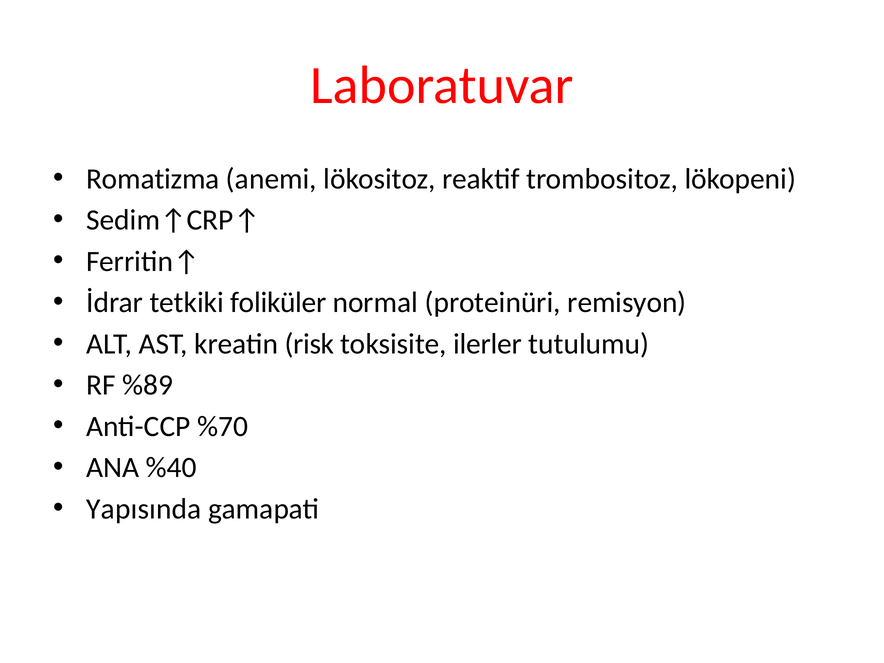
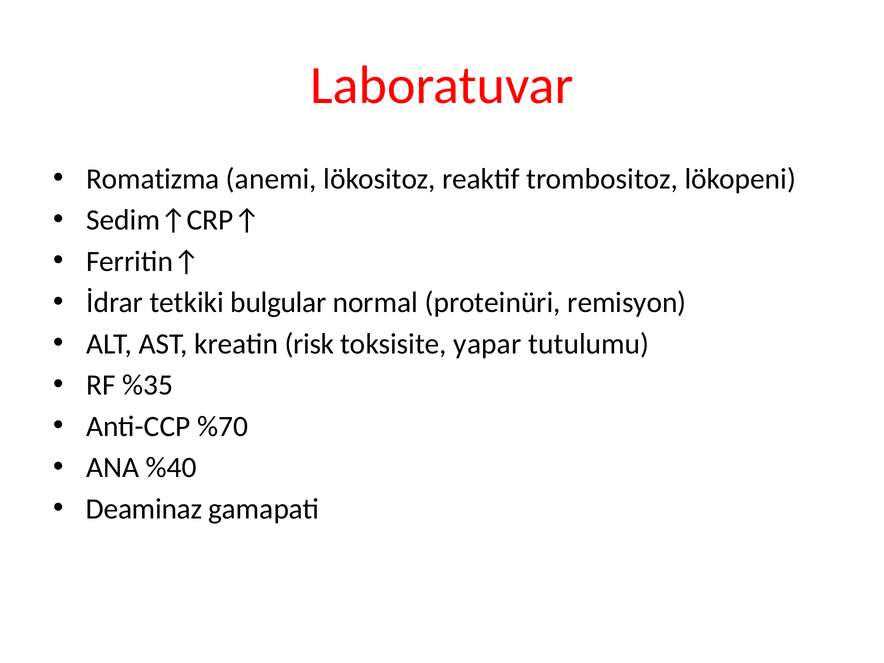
foliküler: foliküler -> bulgular (278, 303)
ilerler: ilerler -> yapar (488, 344)
%89: %89 -> %35 (148, 385)
Yapısında: Yapısında -> Deaminaz (144, 509)
